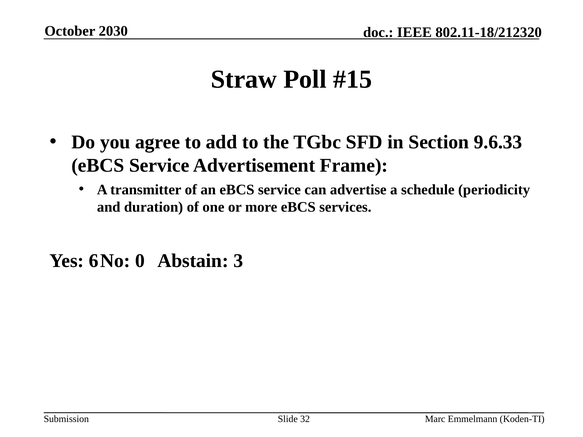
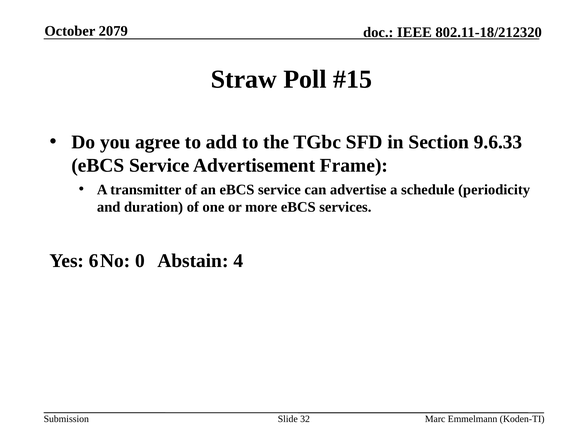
2030: 2030 -> 2079 (113, 31)
3: 3 -> 4 (238, 261)
